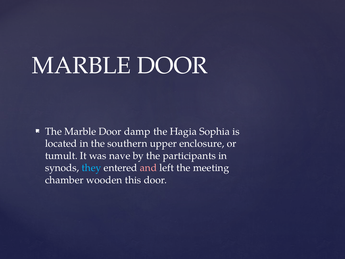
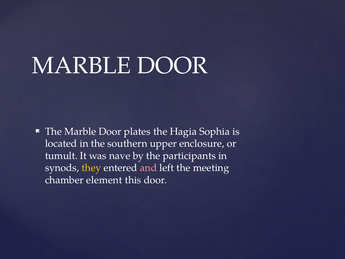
damp: damp -> plates (137, 131)
they colour: light blue -> yellow (91, 168)
wooden: wooden -> element (104, 180)
